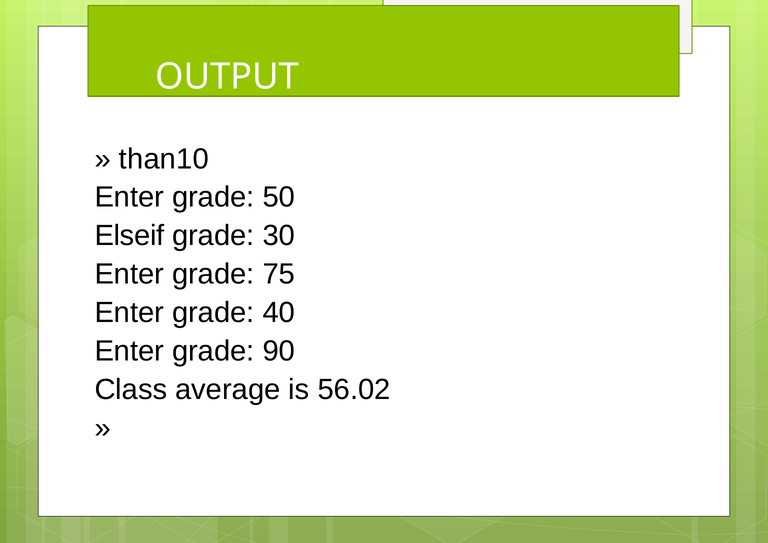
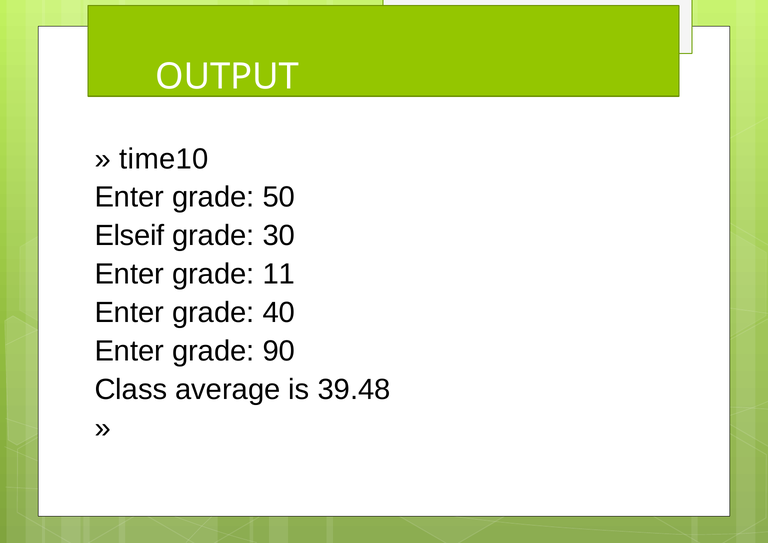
than10: than10 -> time10 (164, 159)
75: 75 -> 11 (279, 274)
56.02: 56.02 -> 39.48 (354, 389)
